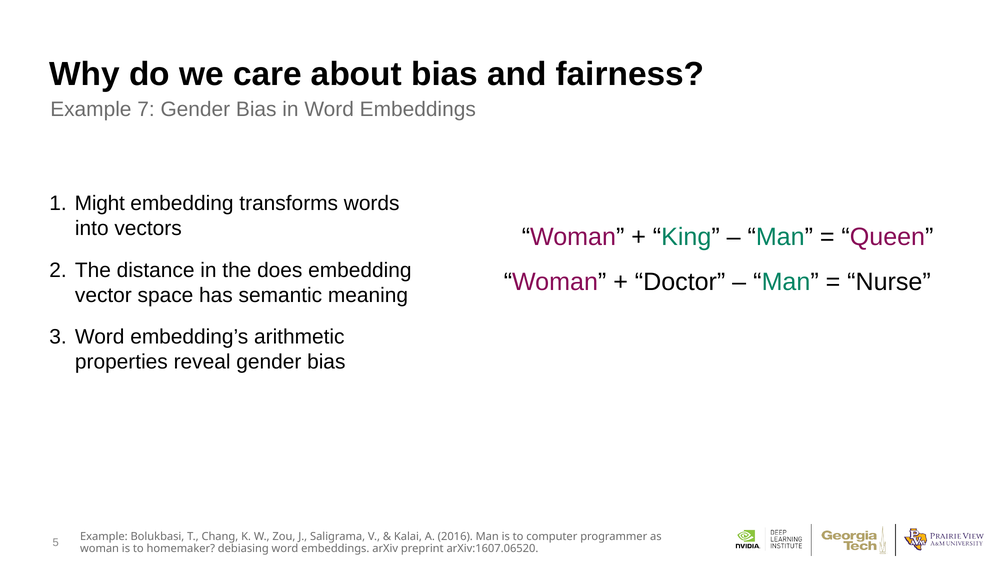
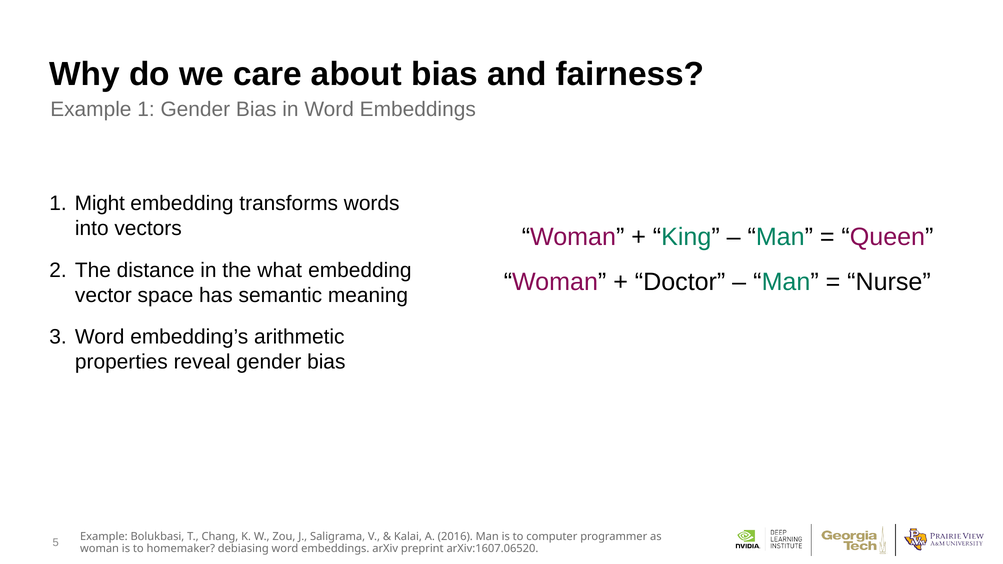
Example 7: 7 -> 1 (146, 109)
does: does -> what (280, 270)
